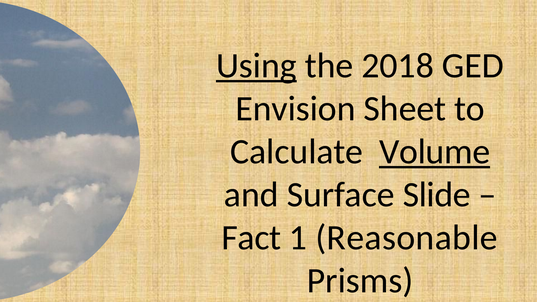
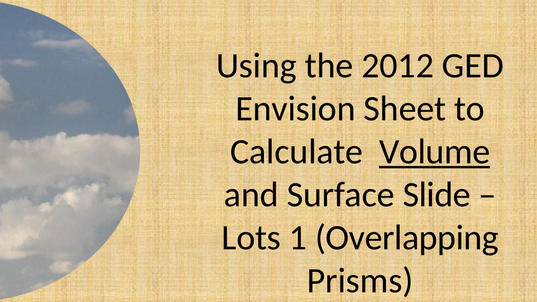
Using underline: present -> none (256, 66)
2018: 2018 -> 2012 (398, 66)
Fact: Fact -> Lots (251, 238)
Reasonable: Reasonable -> Overlapping (407, 238)
